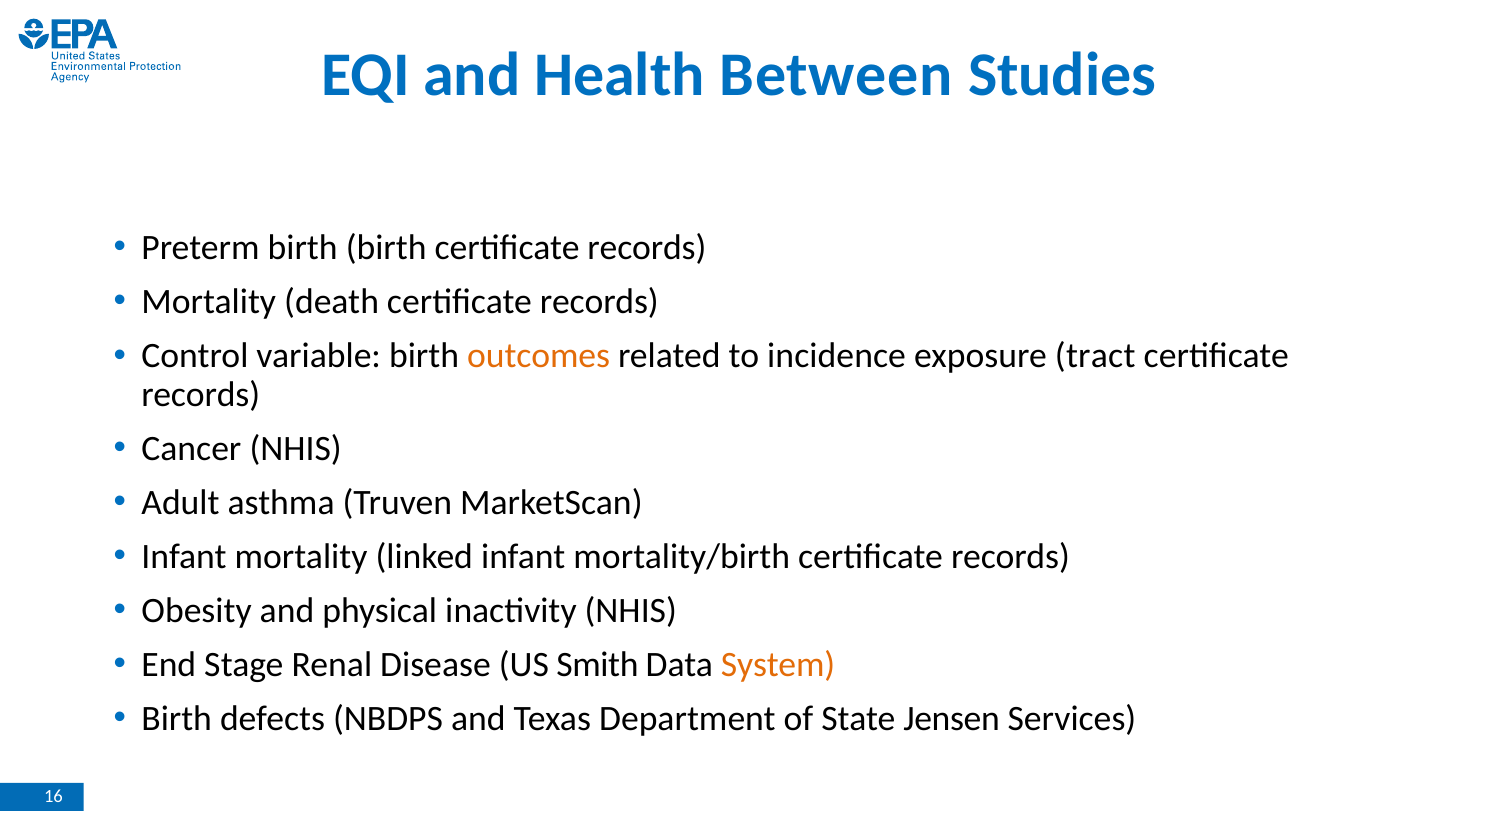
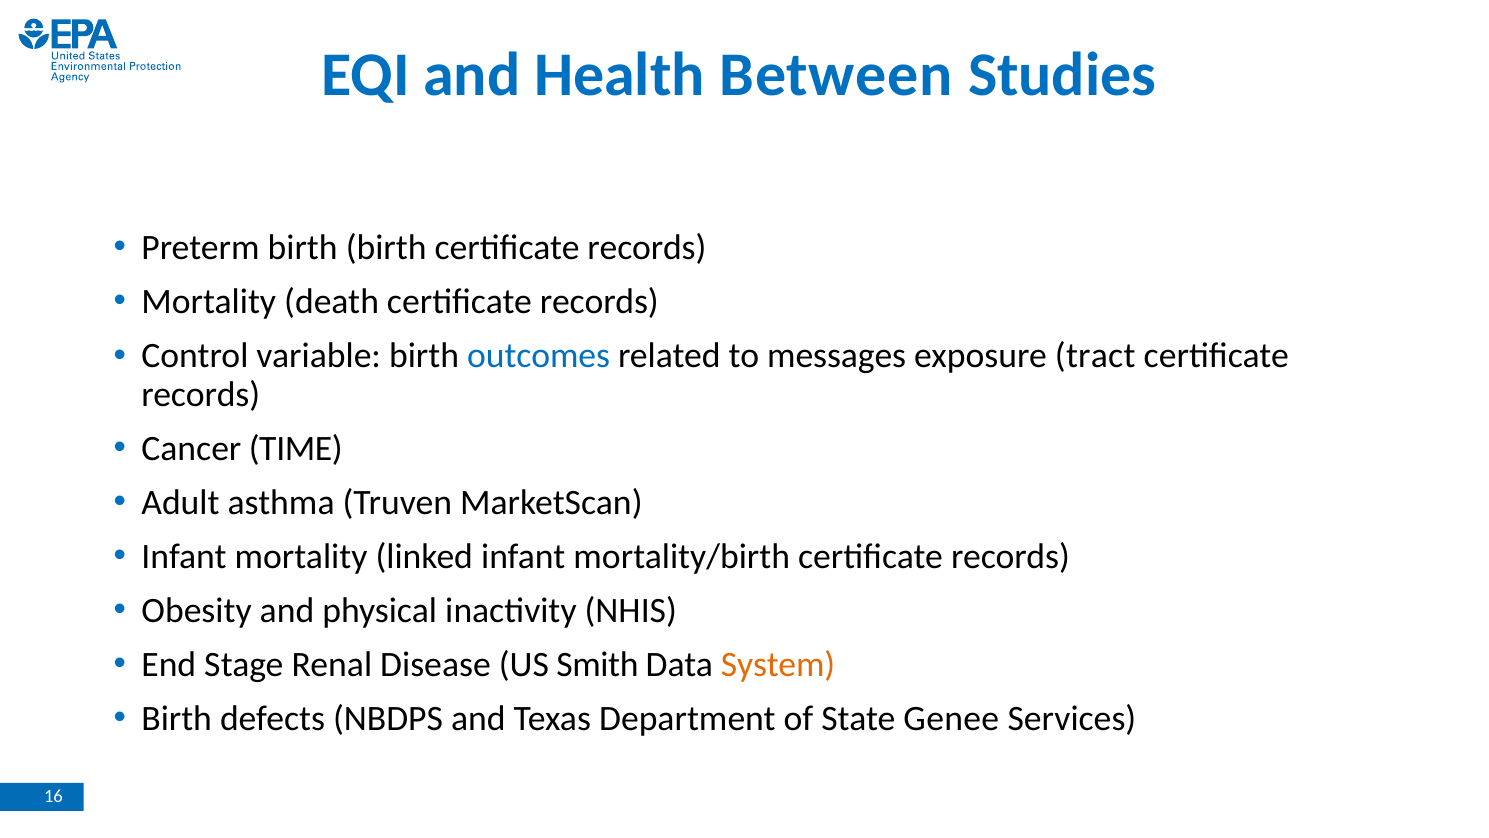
outcomes colour: orange -> blue (539, 356)
incidence: incidence -> messages (837, 356)
Cancer NHIS: NHIS -> TIME (296, 448)
Jensen: Jensen -> Genee (951, 718)
